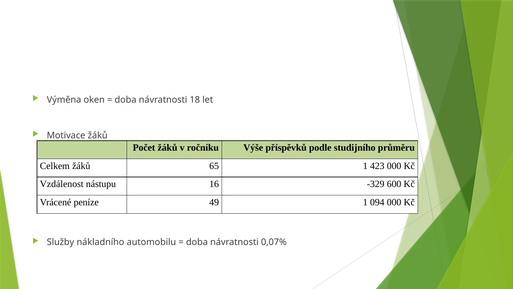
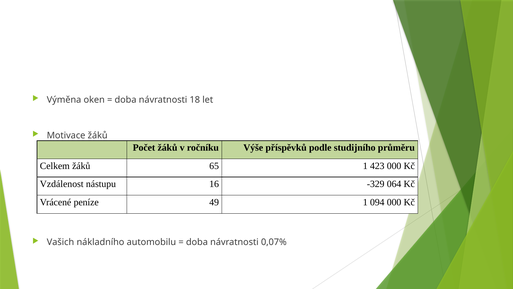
600: 600 -> 064 (394, 184)
Služby: Služby -> Vašich (60, 242)
